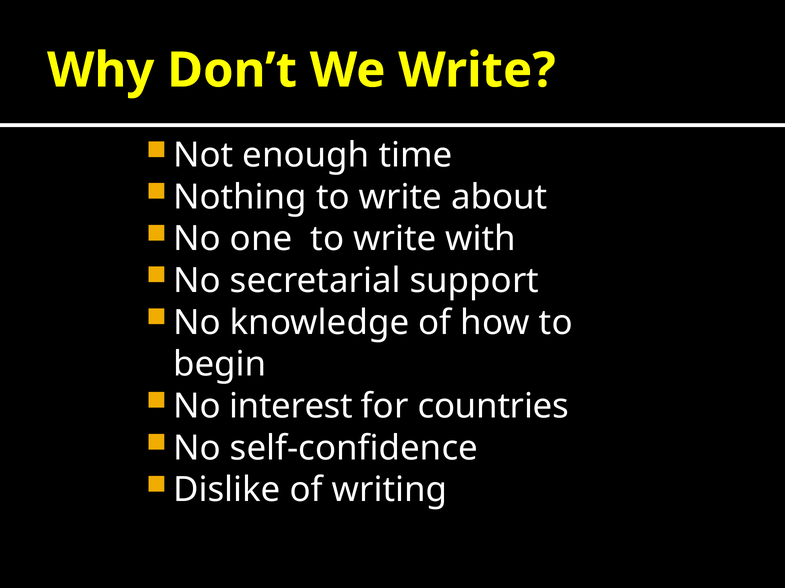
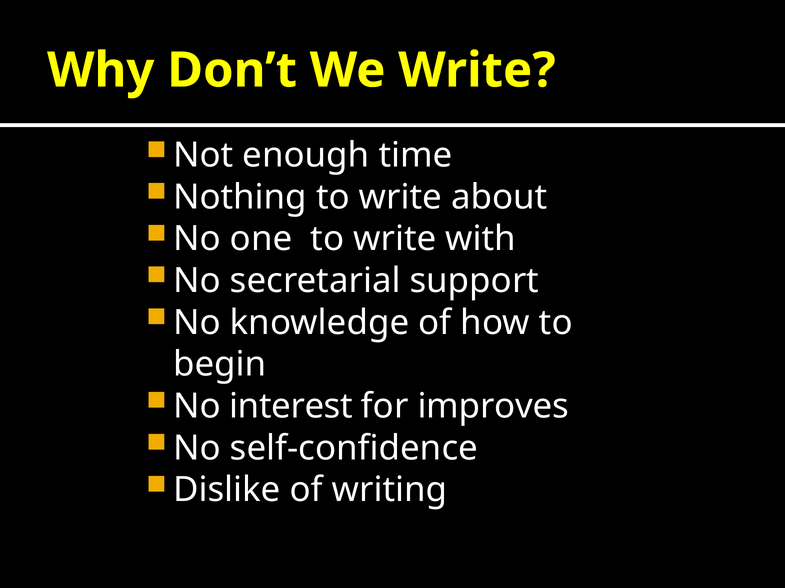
countries: countries -> improves (493, 407)
